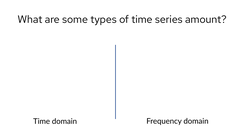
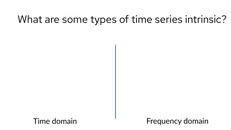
amount: amount -> intrinsic (206, 19)
